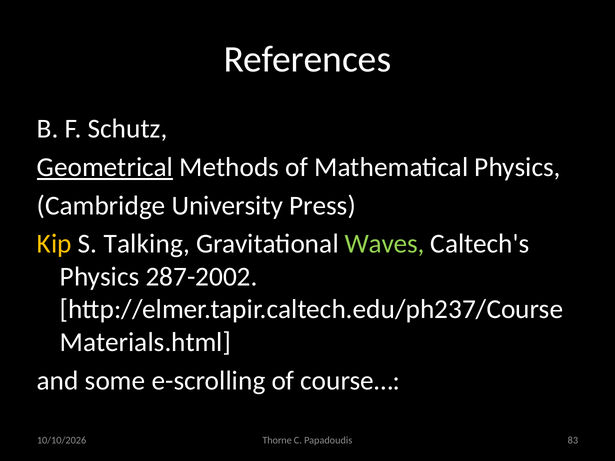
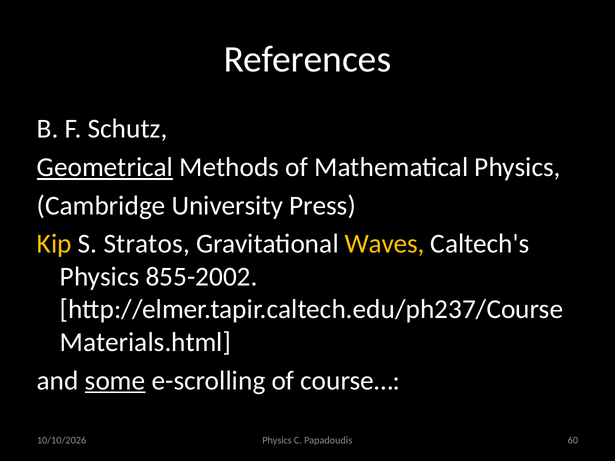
Talking: Talking -> Stratos (147, 244)
Waves colour: light green -> yellow (385, 244)
287-2002: 287-2002 -> 855-2002 (202, 277)
some underline: none -> present (115, 381)
Thorne: Thorne -> Physics (277, 440)
83: 83 -> 60 (573, 440)
